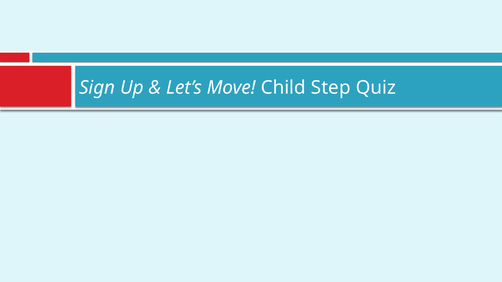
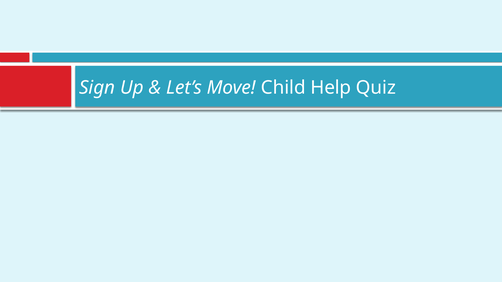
Step: Step -> Help (331, 88)
